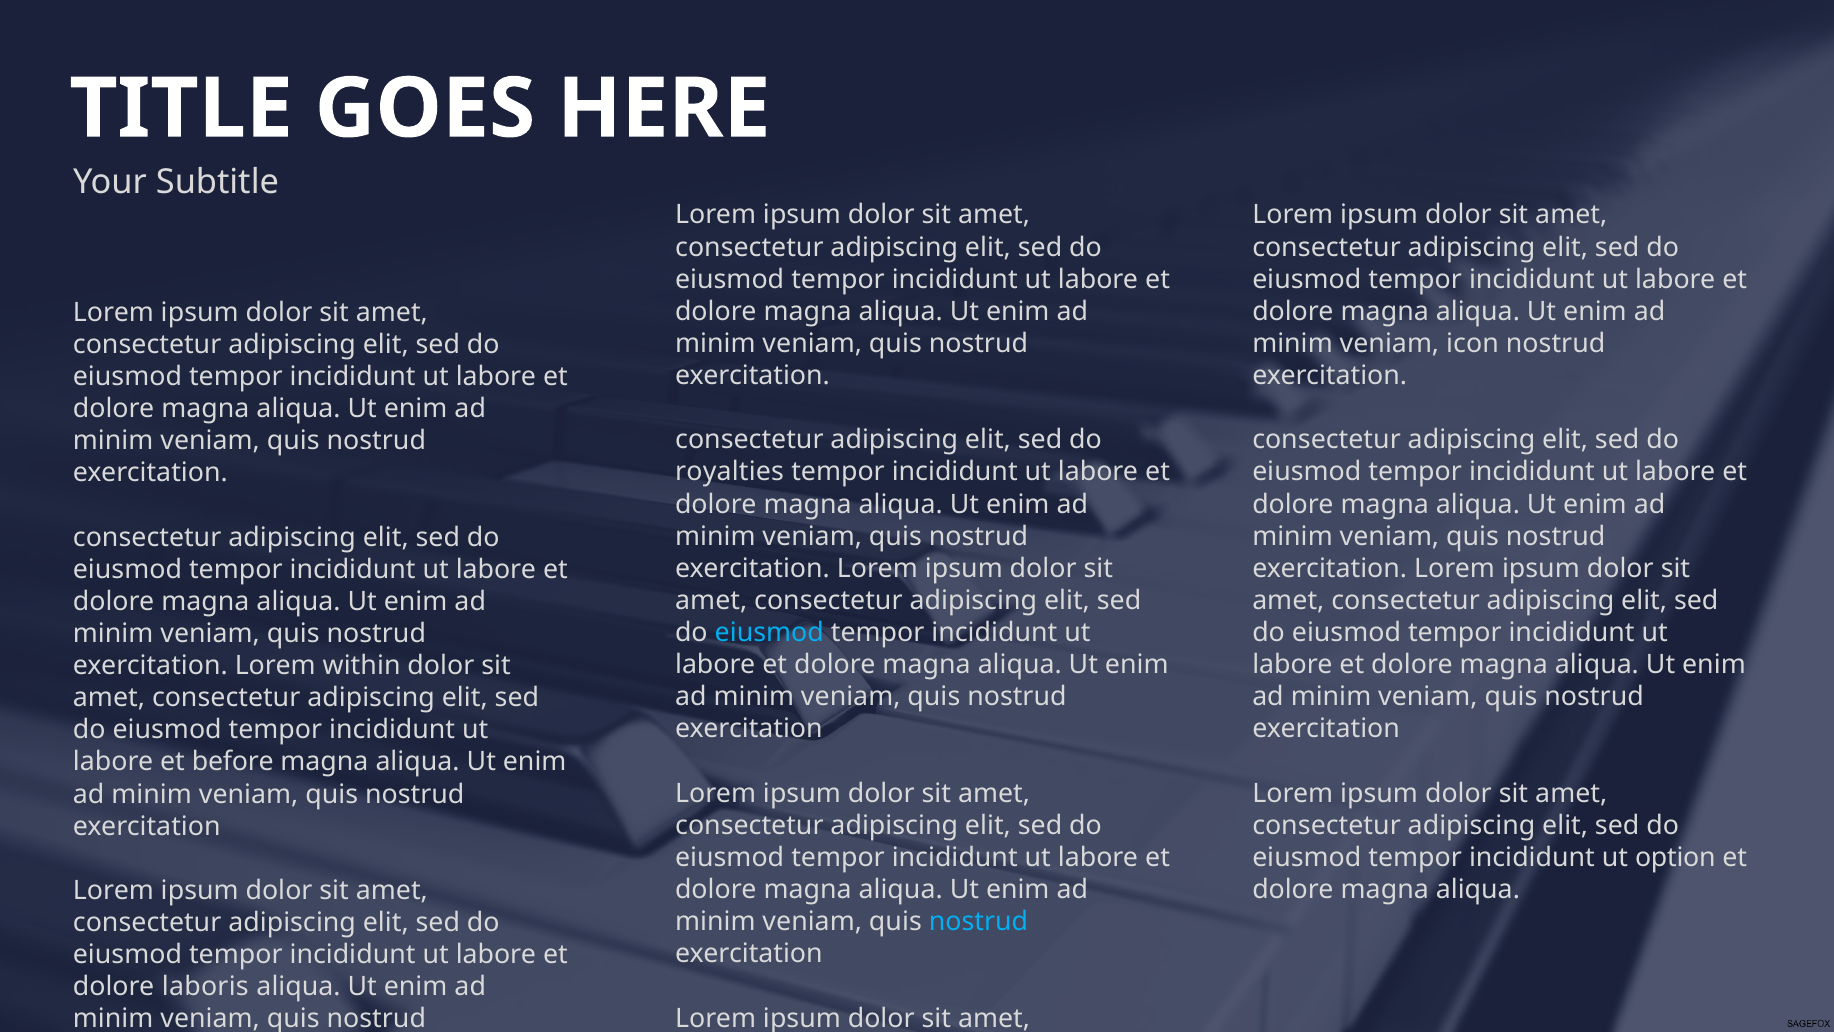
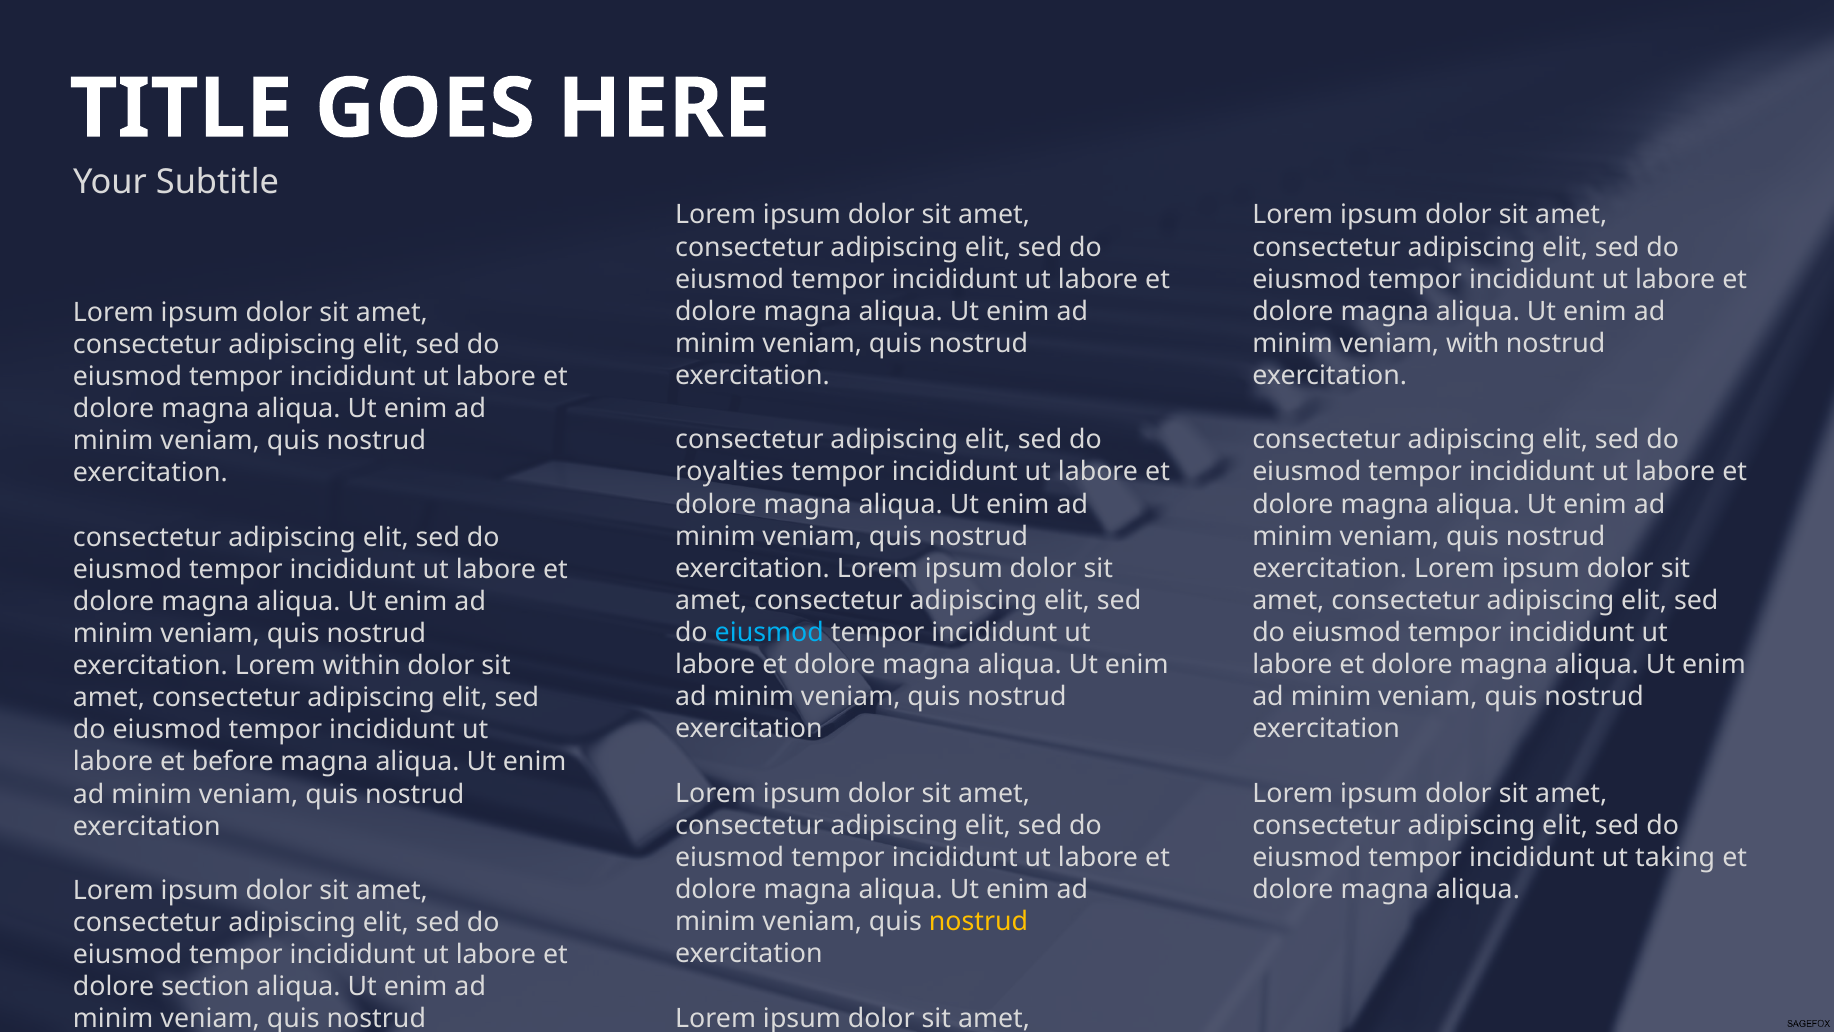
icon: icon -> with (1473, 343)
option: option -> taking (1675, 857)
nostrud colour: light blue -> yellow (978, 922)
laboris: laboris -> section (206, 987)
